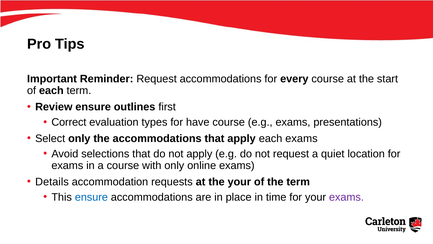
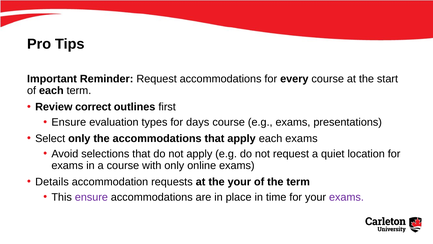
Review ensure: ensure -> correct (93, 107)
Correct: Correct -> Ensure (69, 122)
have: have -> days (198, 122)
ensure colour: blue -> purple (91, 197)
